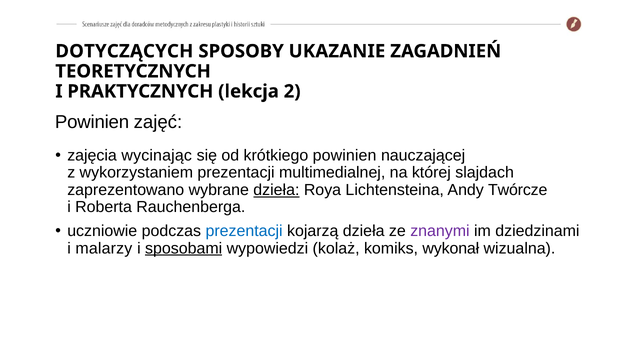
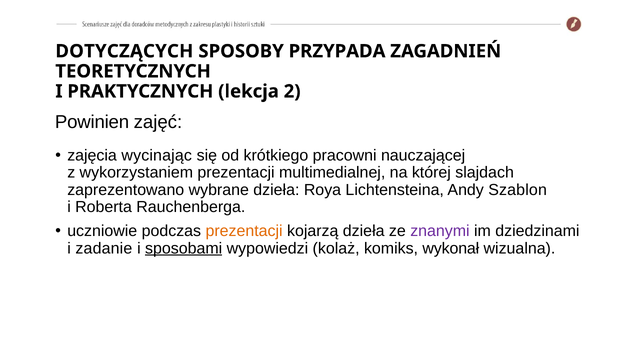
UKAZANIE: UKAZANIE -> PRZYPADA (337, 51)
krótkiego powinien: powinien -> pracowni (345, 155)
dzieła underline: present -> none (276, 190)
Twórcze: Twórcze -> Szablon (518, 190)
prezentacji colour: blue -> orange (244, 231)
malarzy: malarzy -> zadanie (104, 248)
